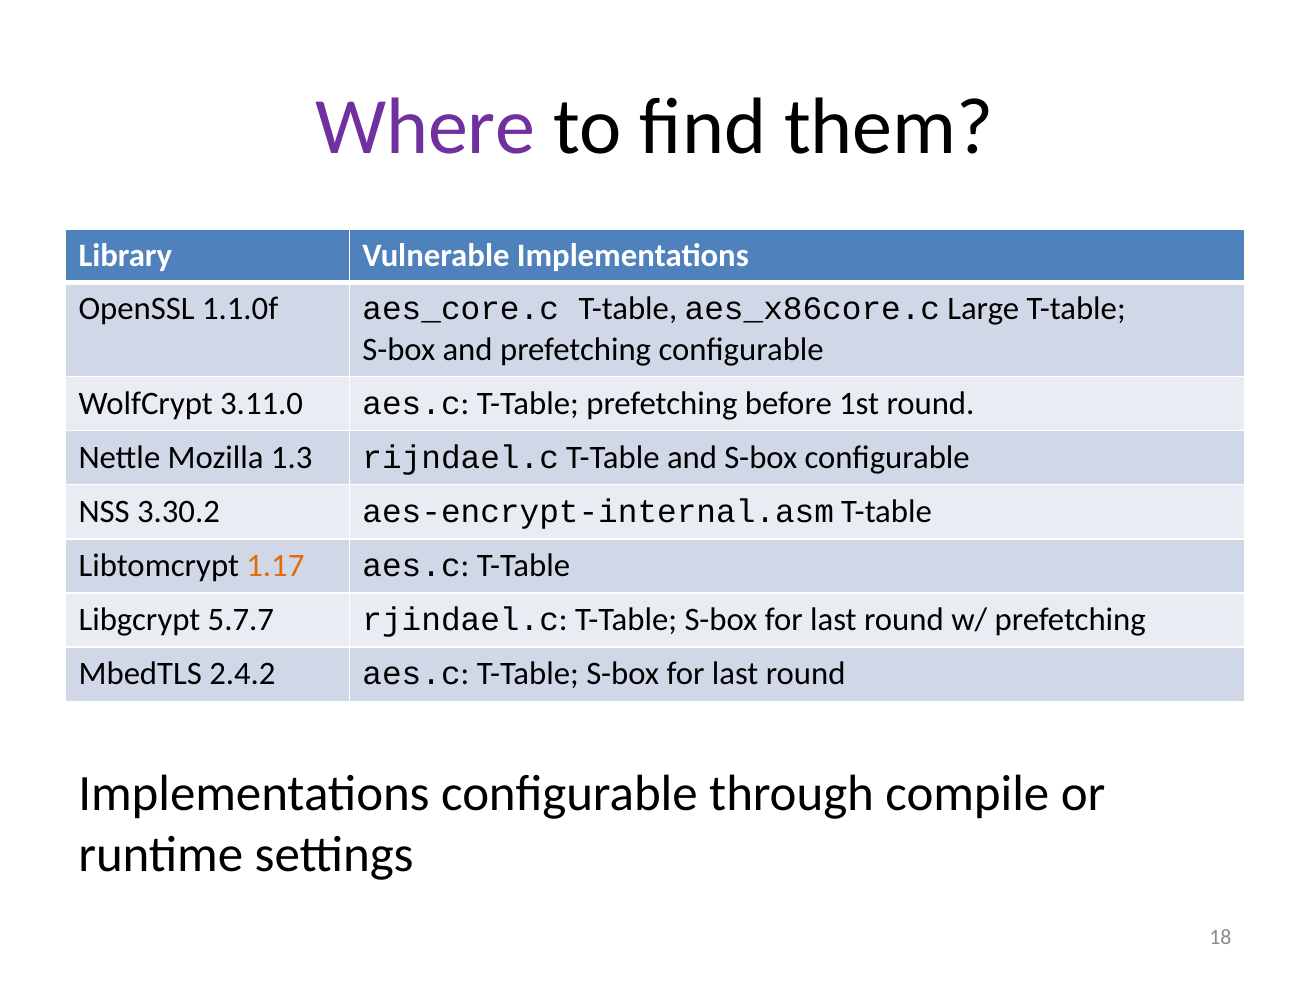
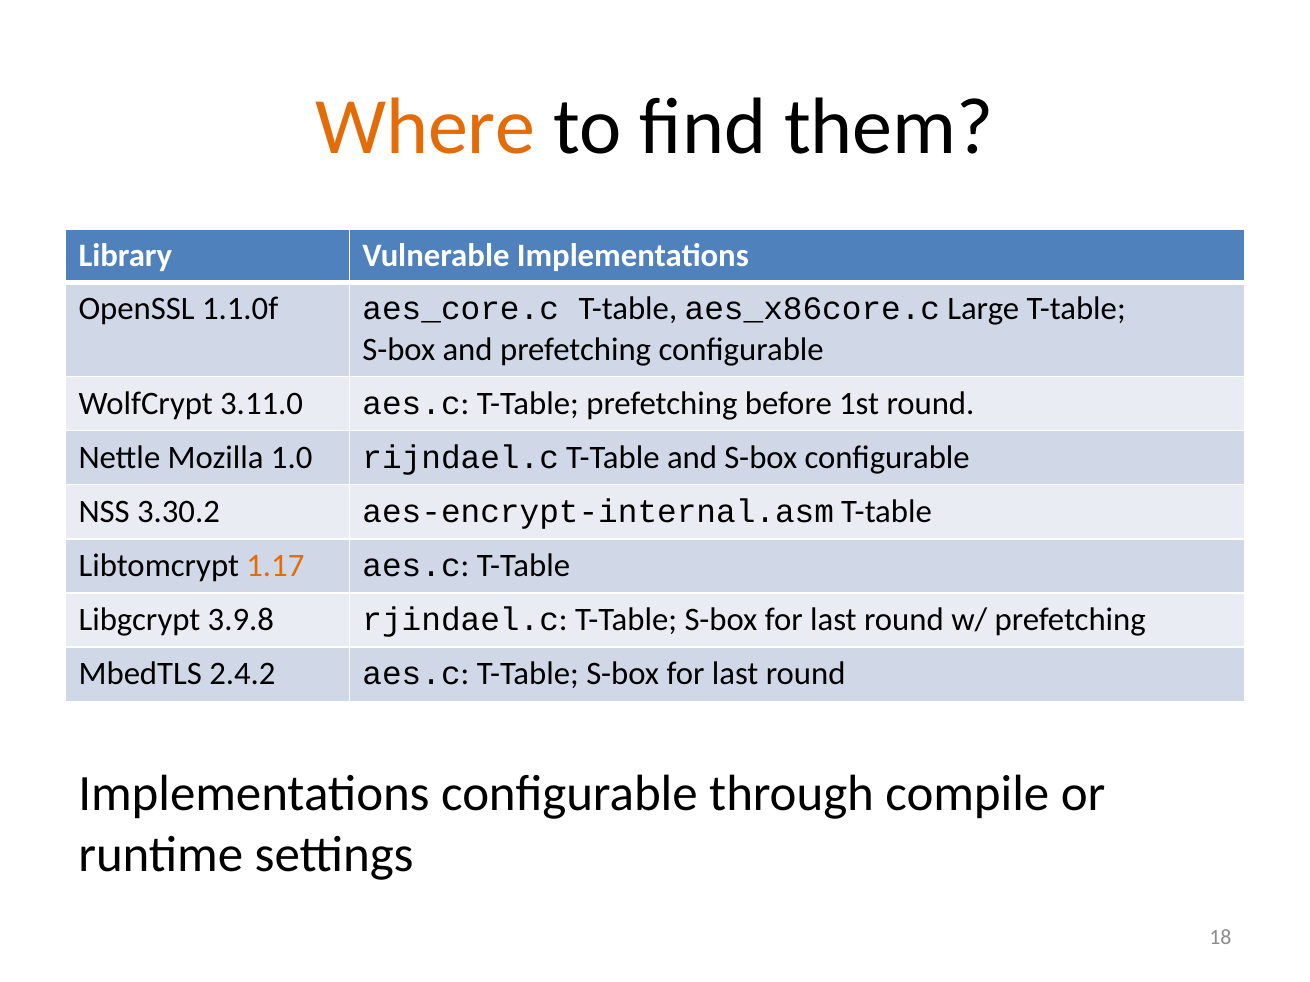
Where colour: purple -> orange (425, 127)
1.3: 1.3 -> 1.0 (292, 458)
5.7.7: 5.7.7 -> 3.9.8 (241, 620)
